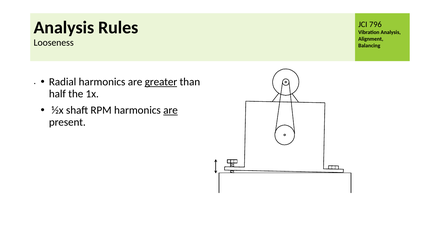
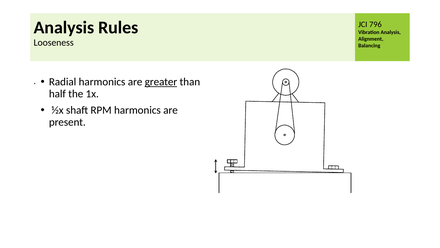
are underline: present -> none (171, 110)
